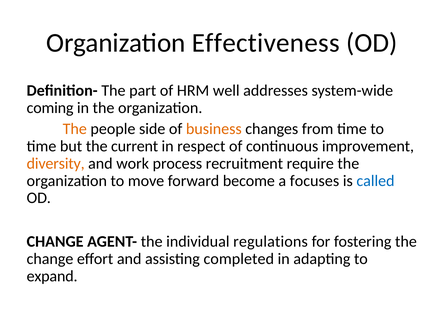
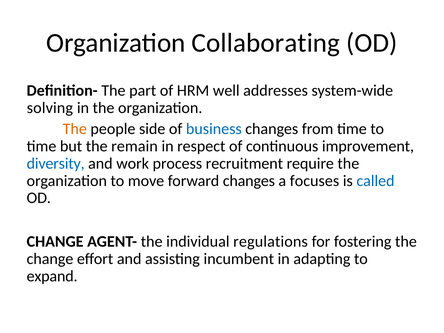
Effectiveness: Effectiveness -> Collaborating (266, 43)
coming: coming -> solving (50, 108)
business colour: orange -> blue (214, 129)
current: current -> remain (135, 146)
diversity colour: orange -> blue (56, 163)
forward become: become -> changes (249, 181)
completed: completed -> incumbent (239, 259)
